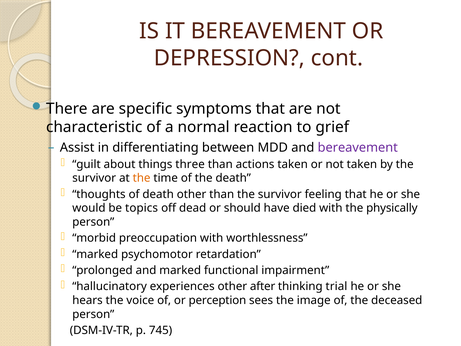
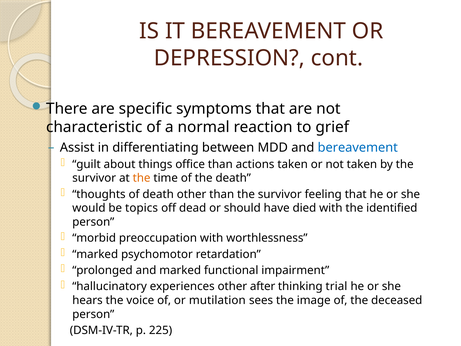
bereavement colour: purple -> blue (358, 147)
three: three -> office (190, 164)
physically: physically -> identified (392, 208)
perception: perception -> mutilation (217, 300)
745: 745 -> 225 (161, 330)
